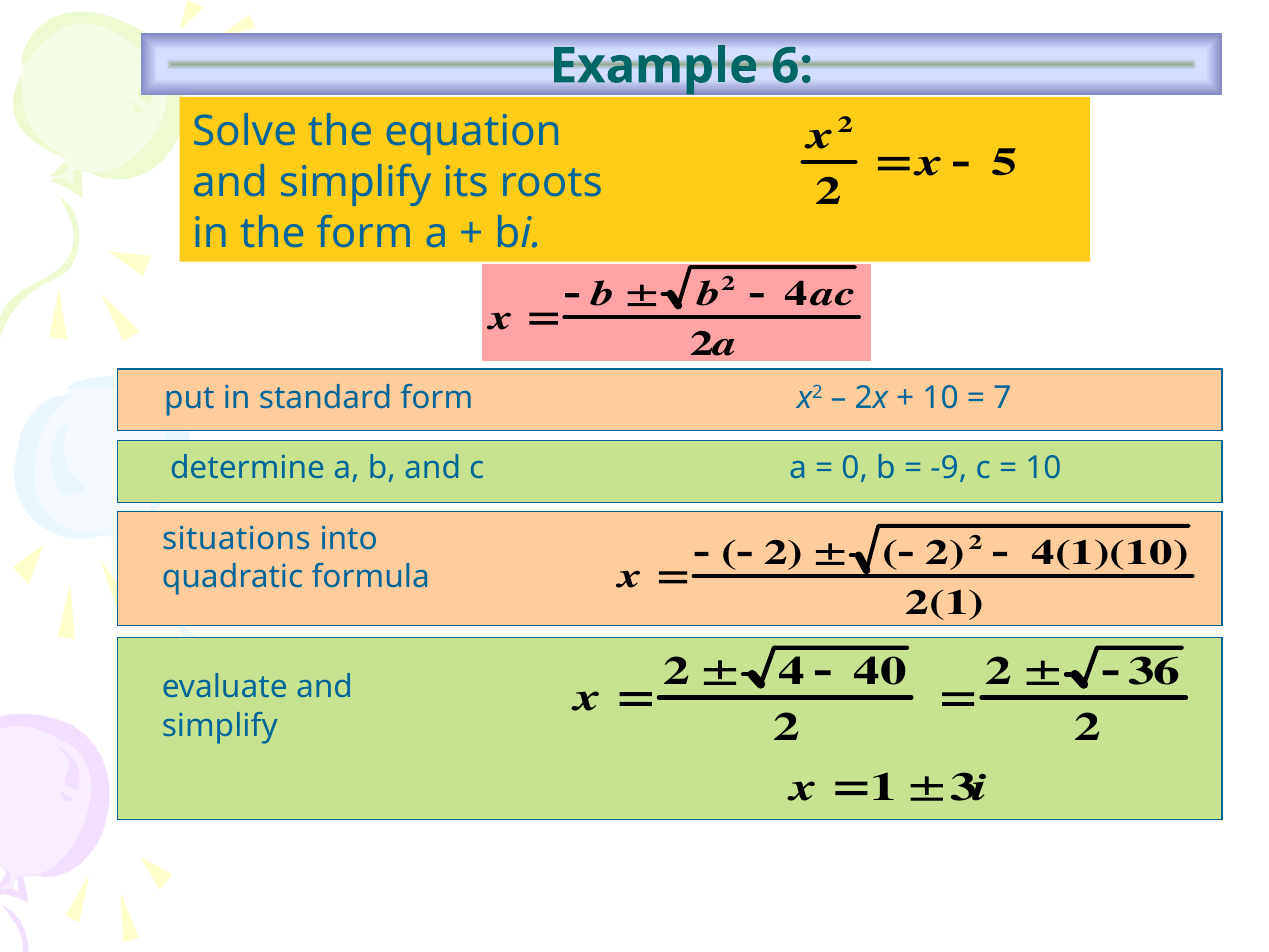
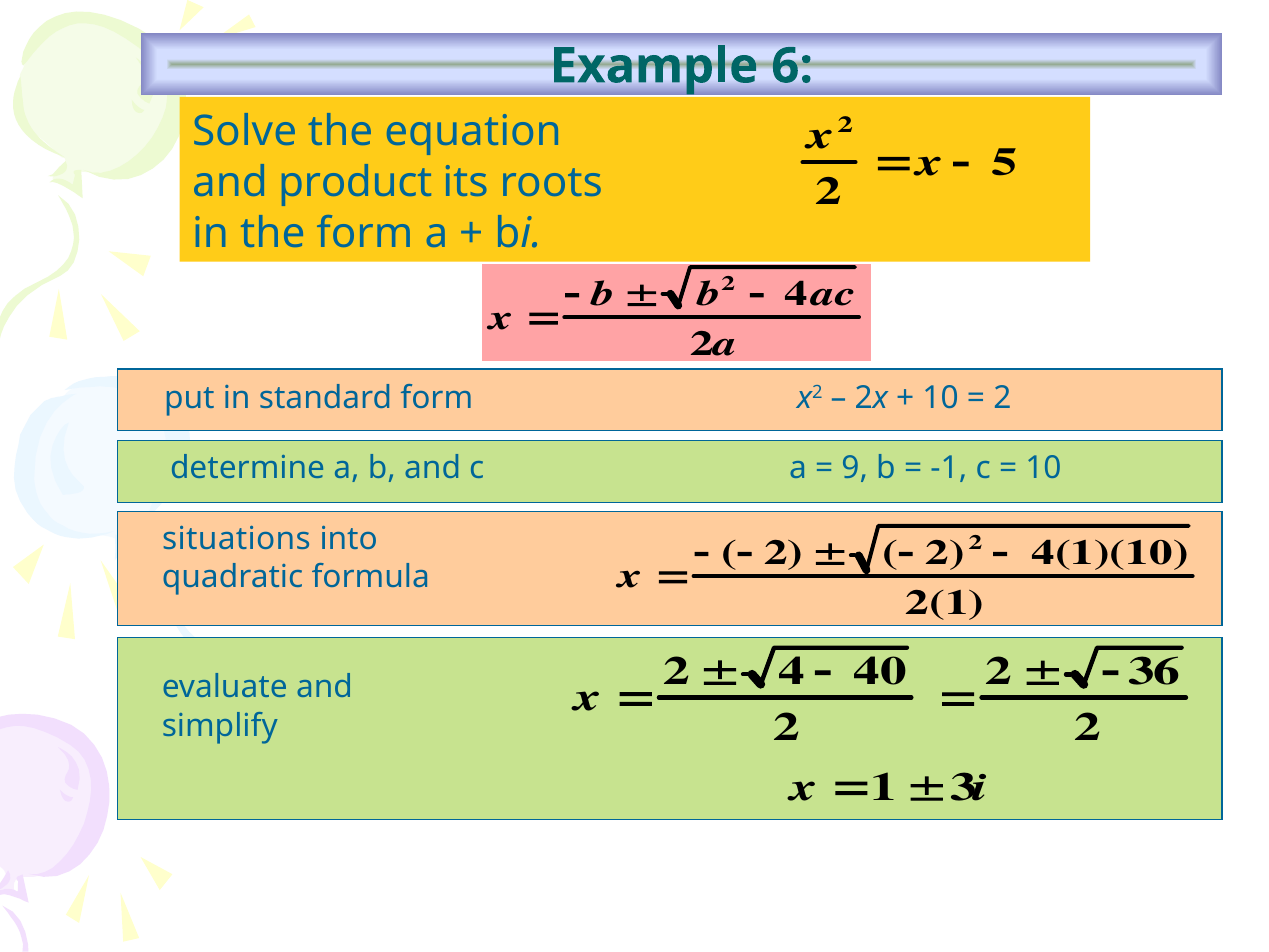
simplify: simplify -> product (355, 182)
7: 7 -> 2 (1002, 398)
0: 0 -> 9 (855, 468)
-9: -9 -> -1 (949, 468)
